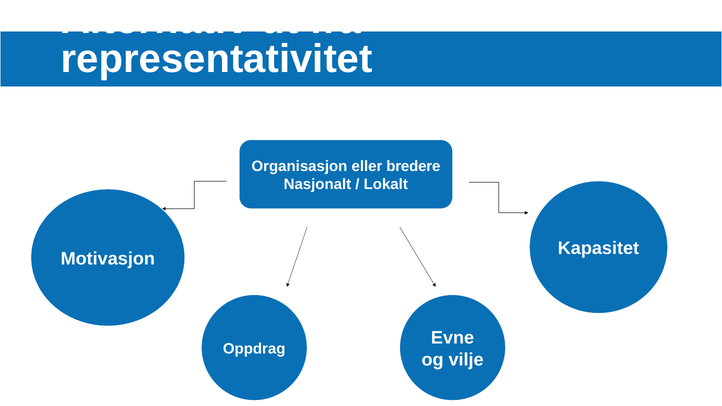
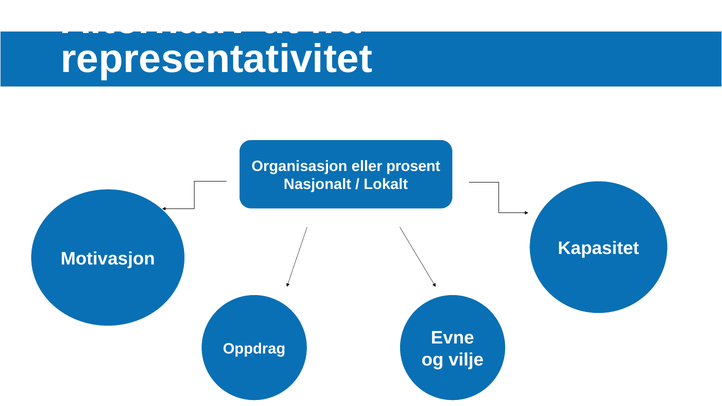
bredere: bredere -> prosent (413, 166)
